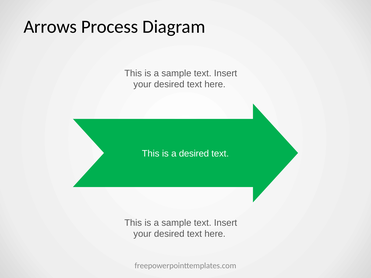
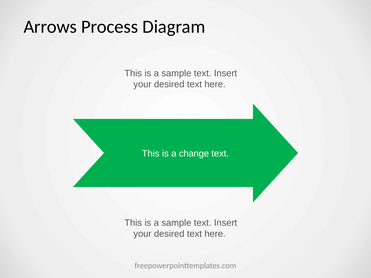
a desired: desired -> change (194, 154)
